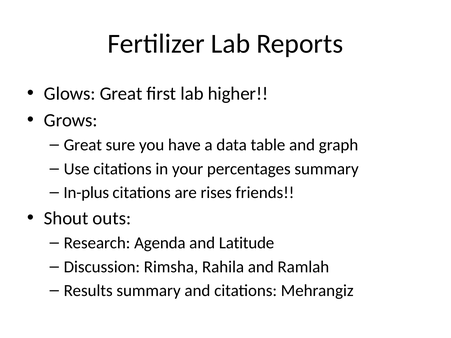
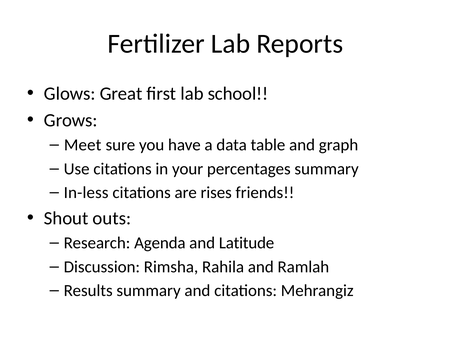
higher: higher -> school (238, 94)
Great: Great -> Meet (83, 145)
In-plus: In-plus -> In-less (86, 193)
